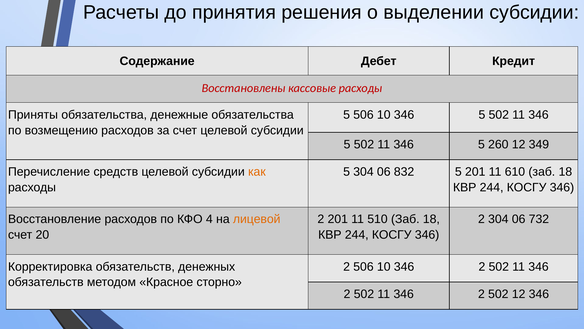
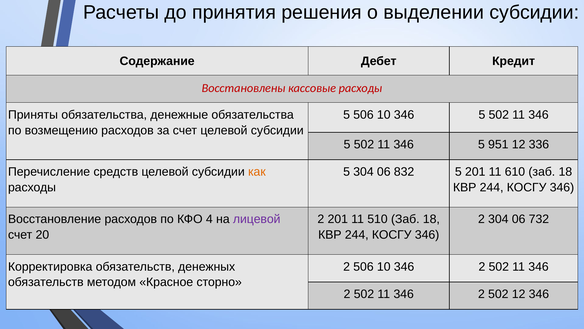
260: 260 -> 951 (498, 144)
349: 349 -> 336 (539, 144)
лицевой colour: orange -> purple (257, 219)
